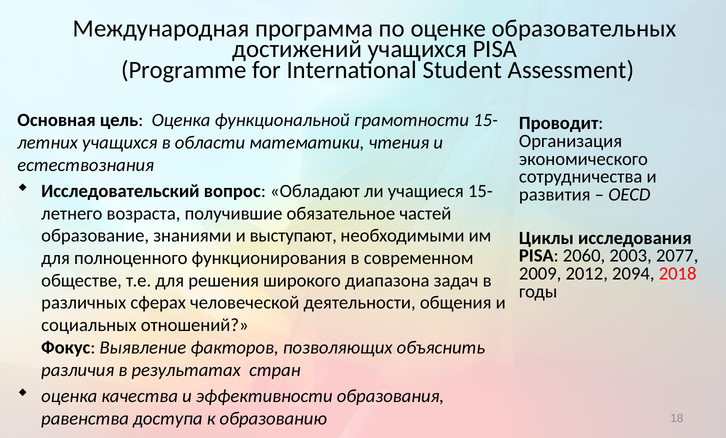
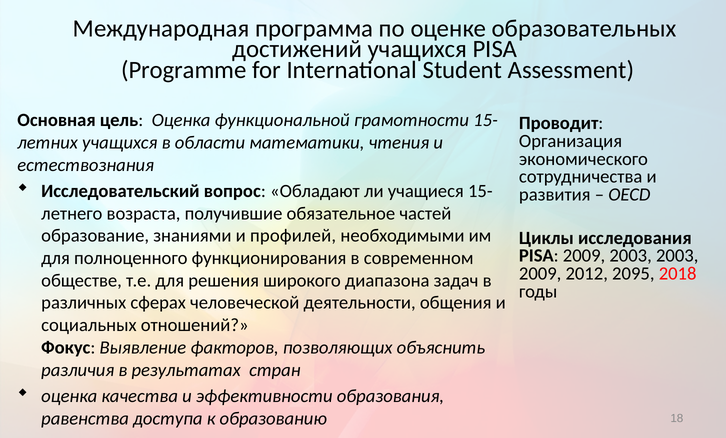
выступают: выступают -> профилей (293, 236)
PISA 2060: 2060 -> 2009 (584, 256)
2003 2077: 2077 -> 2003 (677, 256)
2094: 2094 -> 2095 (633, 274)
